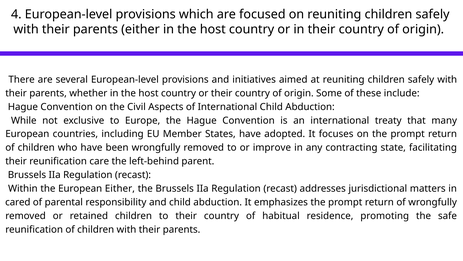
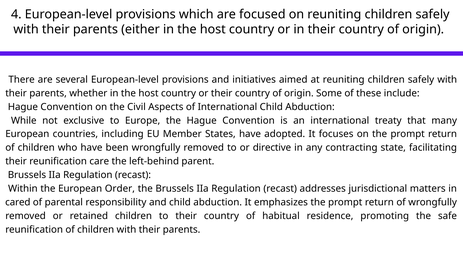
improve: improve -> directive (272, 147)
European Either: Either -> Order (120, 188)
